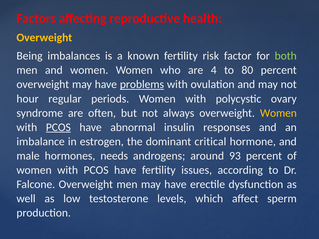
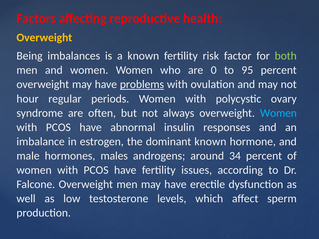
4: 4 -> 0 (214, 70)
80: 80 -> 95 (247, 70)
Women colour: yellow -> light blue (278, 113)
PCOS underline: present -> none (58, 127)
dominant critical: critical -> known (210, 142)
needs: needs -> males (114, 156)
93: 93 -> 34 (235, 156)
